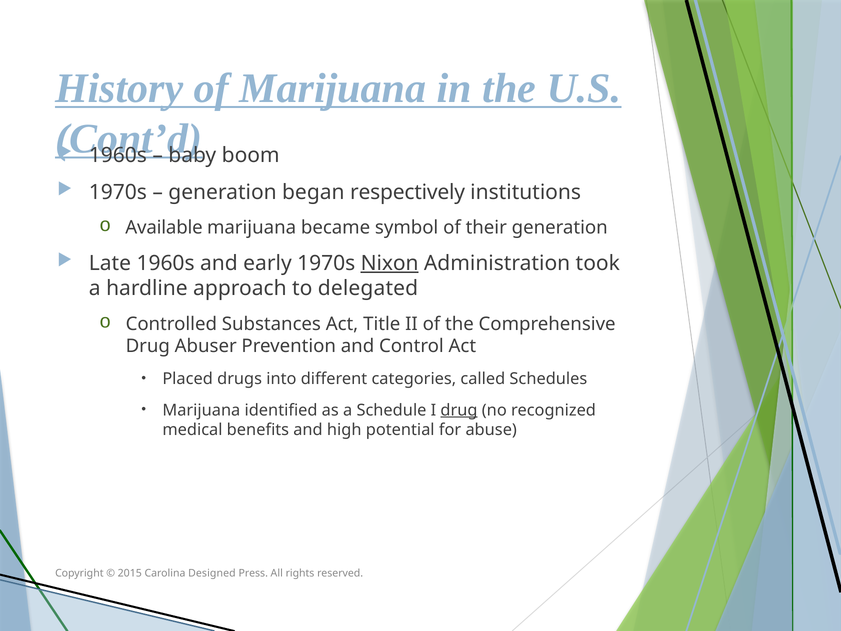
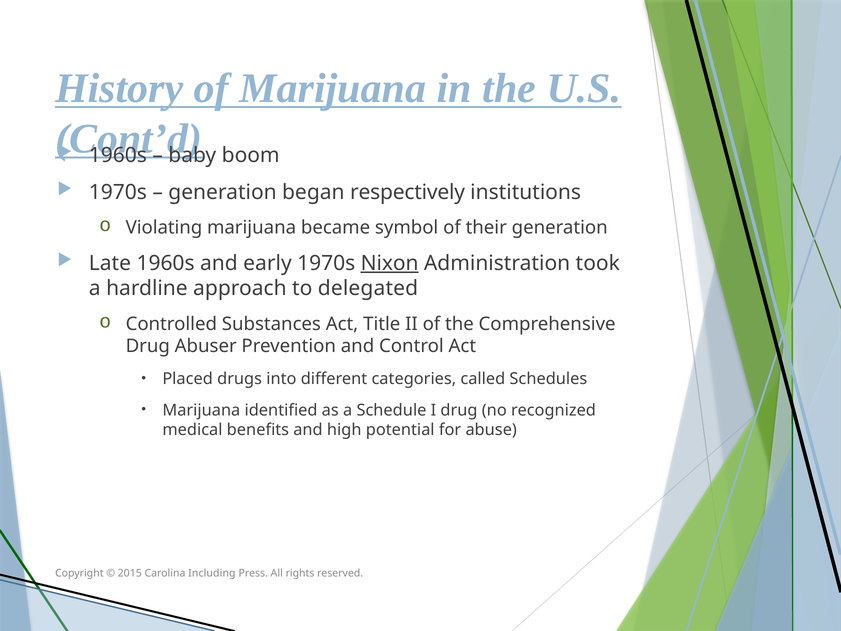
Available: Available -> Violating (164, 227)
drug underline: present -> none (459, 410)
Designed: Designed -> Including (212, 573)
